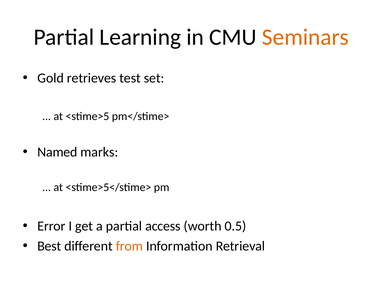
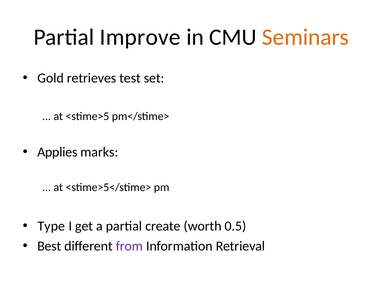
Learning: Learning -> Improve (140, 37)
Named: Named -> Applies (57, 152)
Error: Error -> Type (51, 226)
access: access -> create (163, 226)
from colour: orange -> purple (129, 246)
